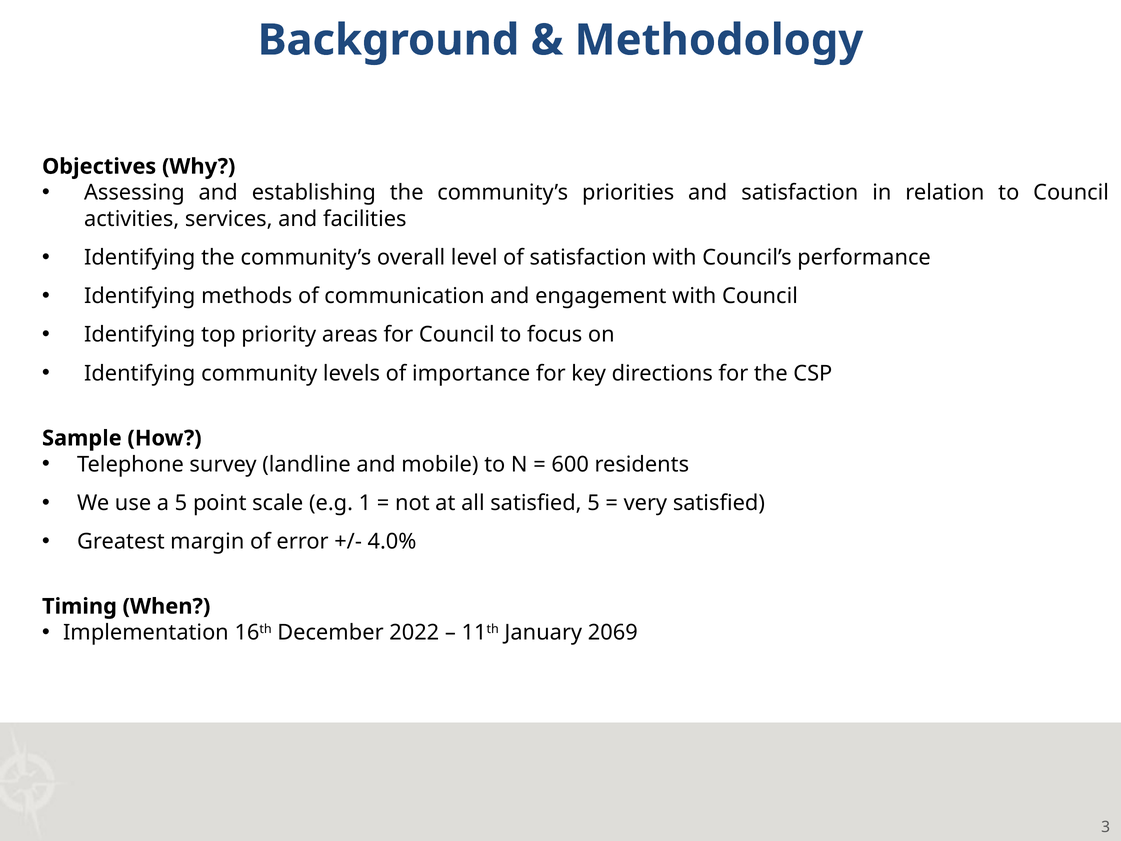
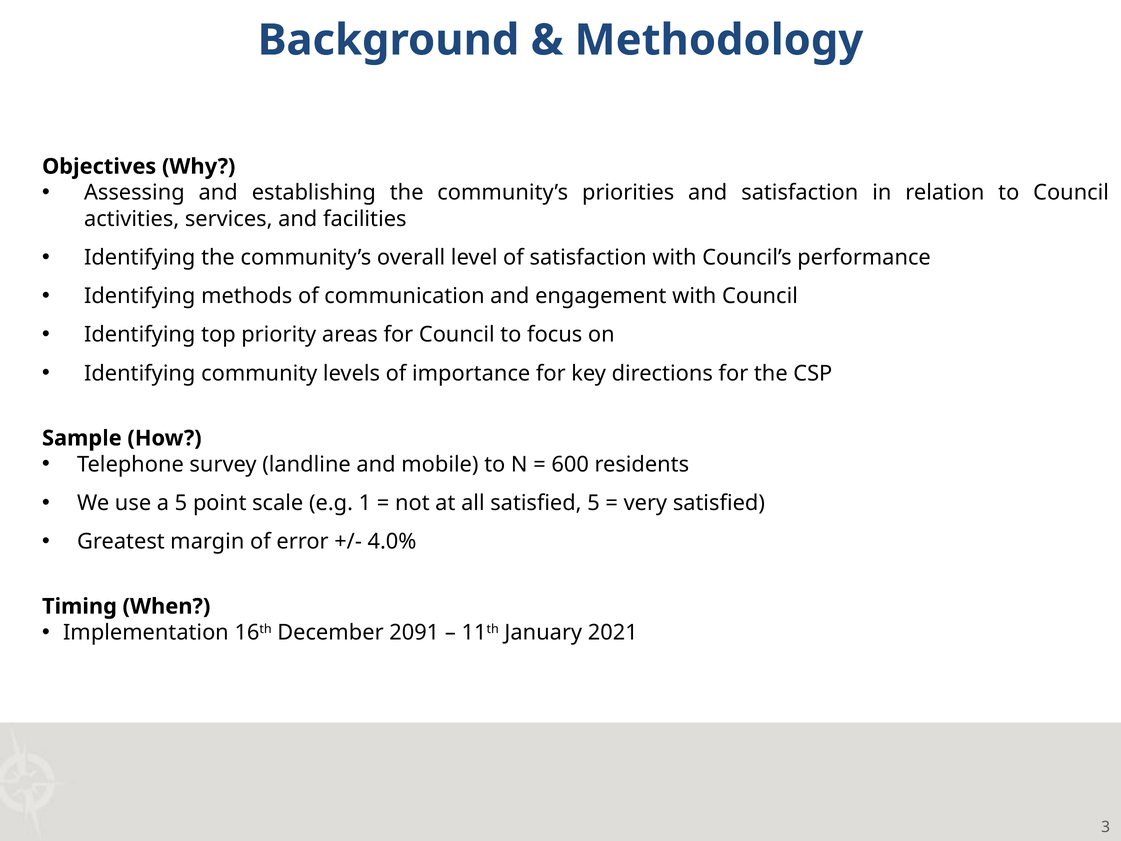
2022: 2022 -> 2091 (414, 632)
2069: 2069 -> 2021 (613, 632)
